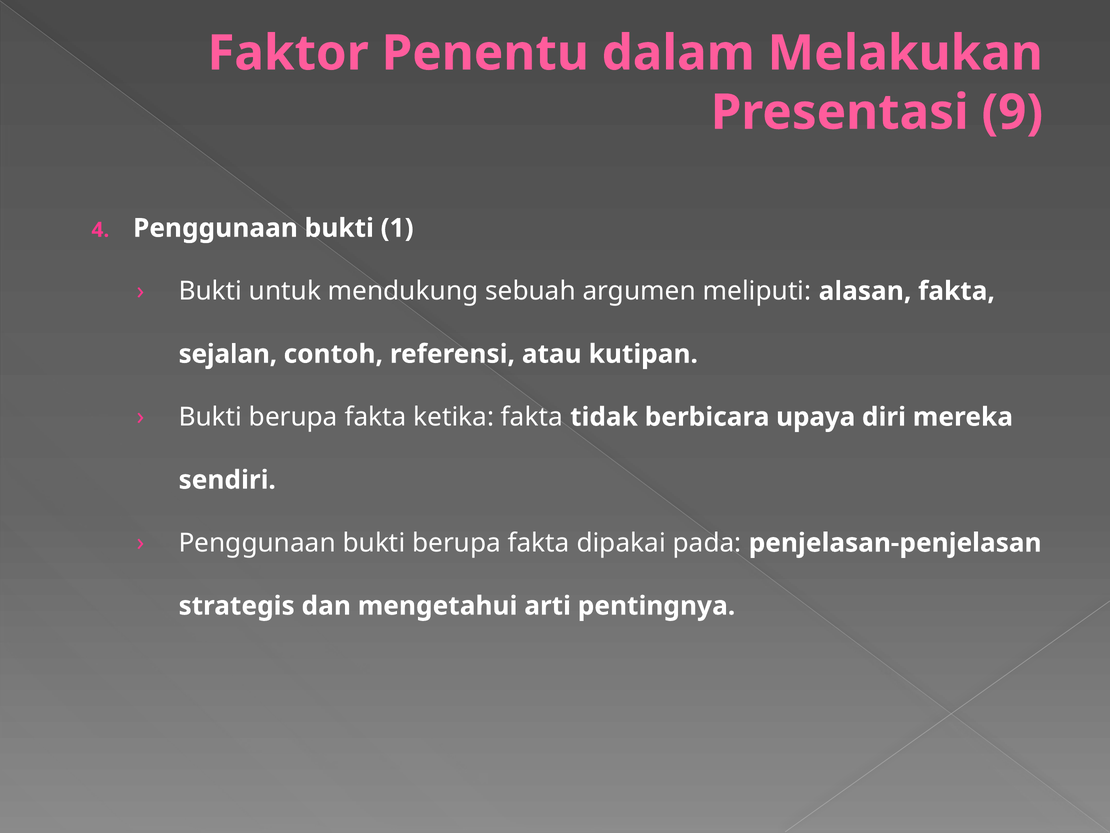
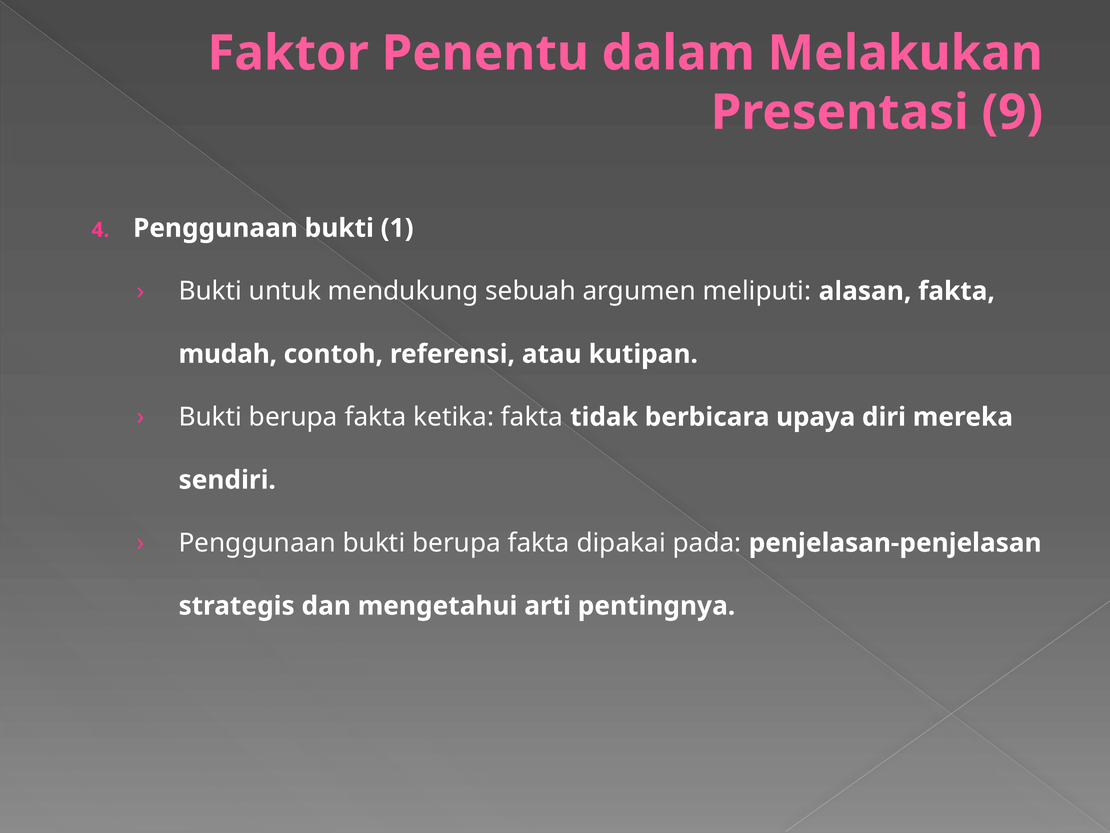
sejalan: sejalan -> mudah (228, 354)
